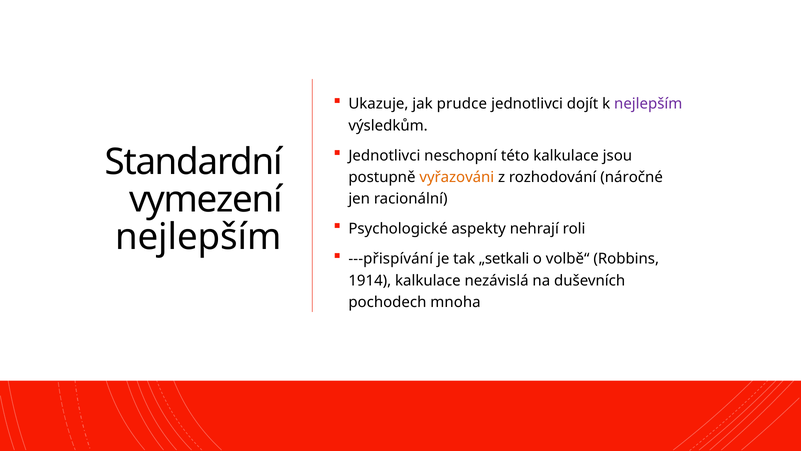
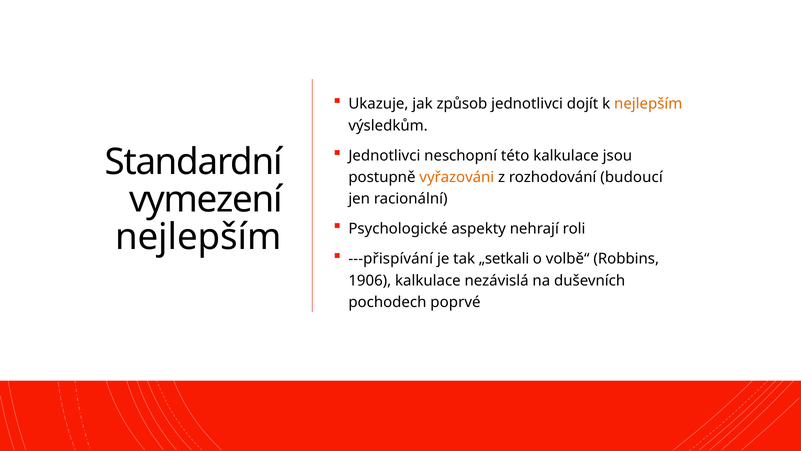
prudce: prudce -> způsob (462, 104)
nejlepším colour: purple -> orange (648, 104)
náročné: náročné -> budoucí (632, 177)
1914: 1914 -> 1906 (370, 280)
mnoha: mnoha -> poprvé (455, 302)
